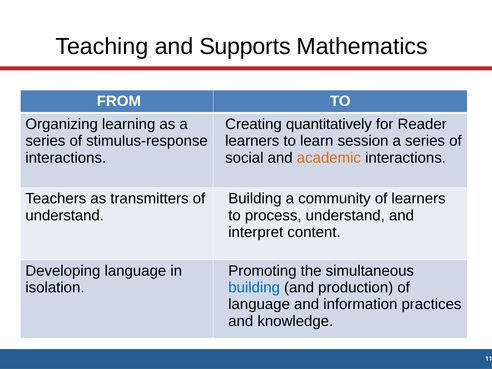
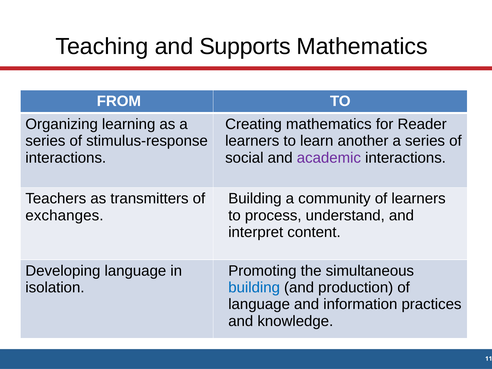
Creating quantitatively: quantitatively -> mathematics (329, 124)
session: session -> another (363, 141)
academic colour: orange -> purple (329, 158)
understand: understand -> exchanges (64, 215)
